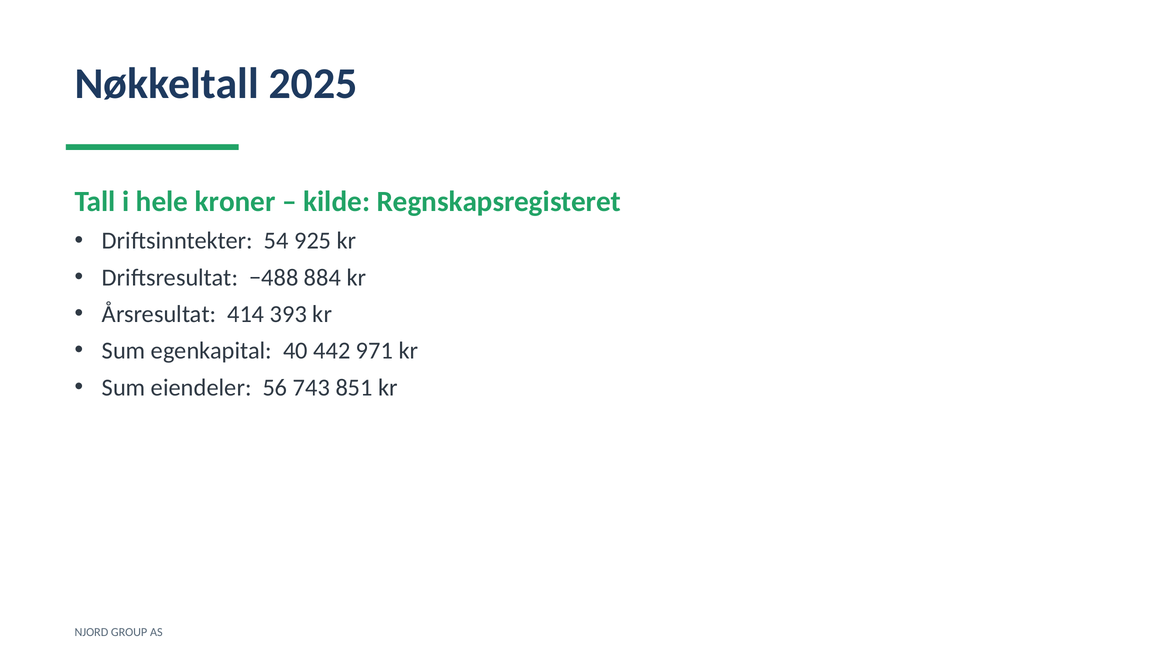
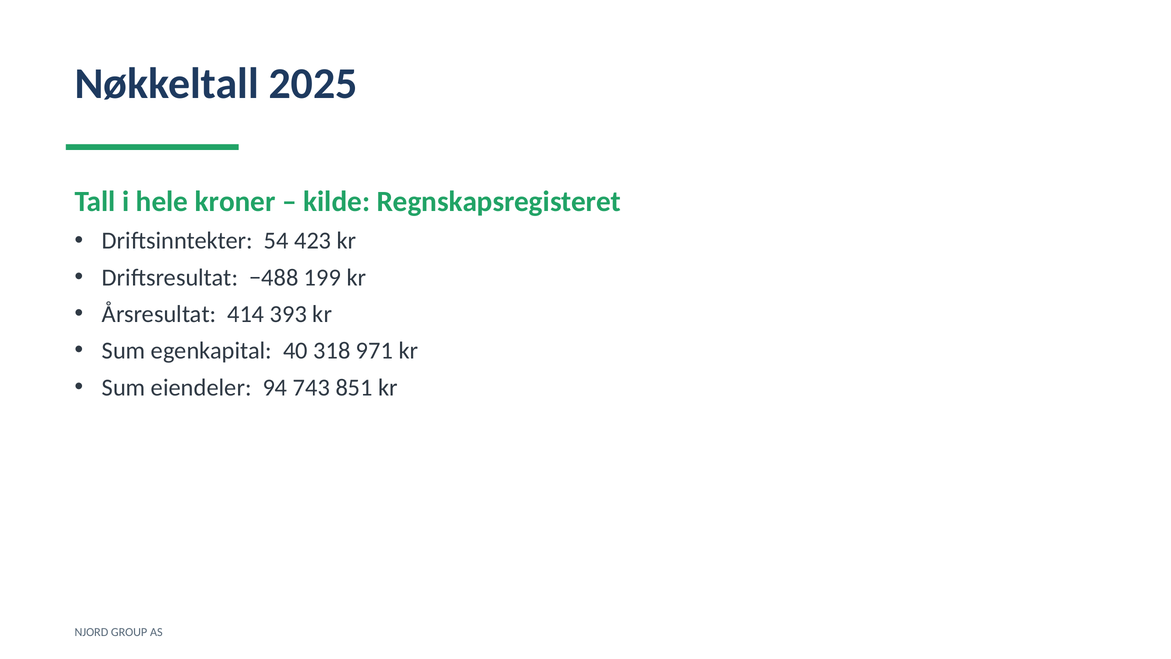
925: 925 -> 423 (313, 241)
884: 884 -> 199 (323, 277)
442: 442 -> 318 (332, 351)
56: 56 -> 94 (275, 387)
